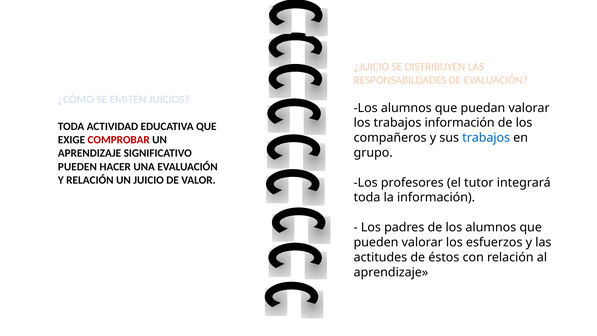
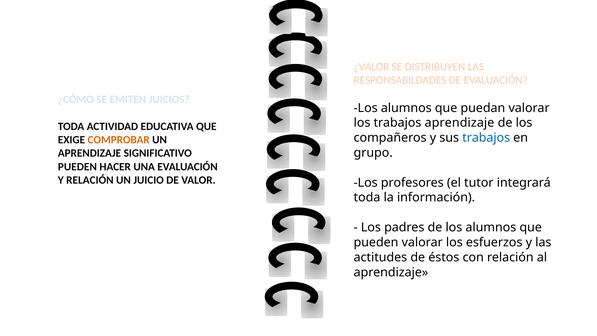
¿JUICIO: ¿JUICIO -> ¿VALOR (371, 67)
trabajos información: información -> aprendizaje (459, 123)
COMPROBAR colour: red -> orange (119, 140)
